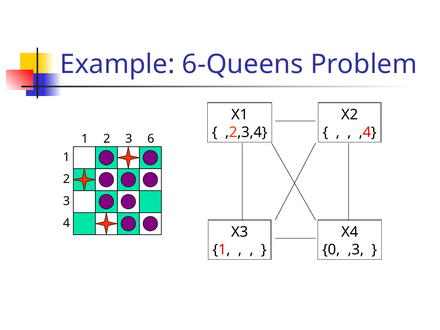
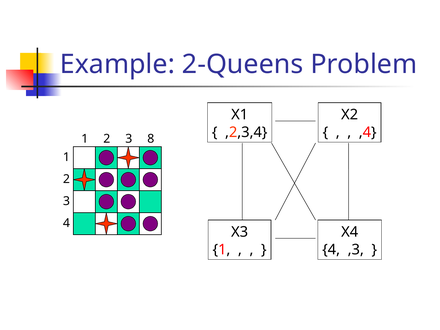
6-Queens: 6-Queens -> 2-Queens (243, 64)
6: 6 -> 8 (151, 139)
0: 0 -> 4 (331, 250)
